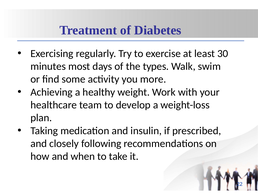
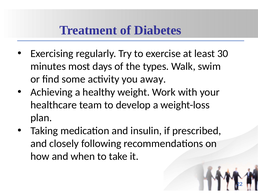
more: more -> away (153, 79)
